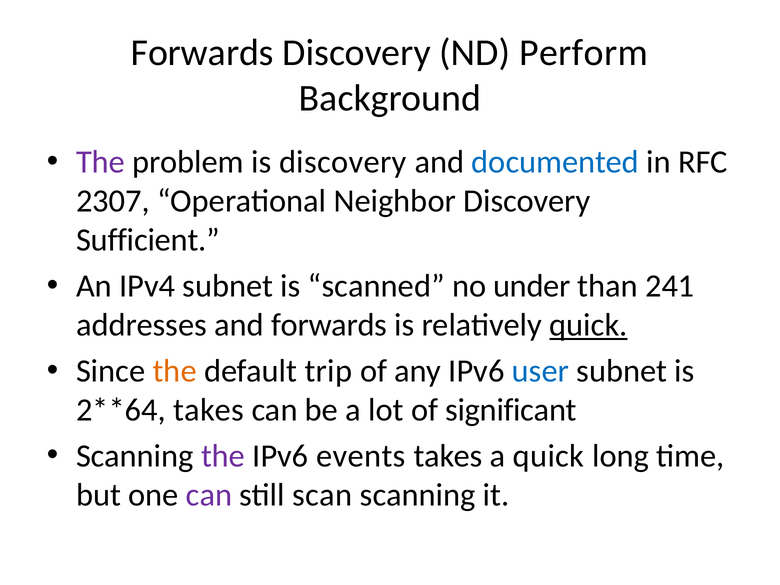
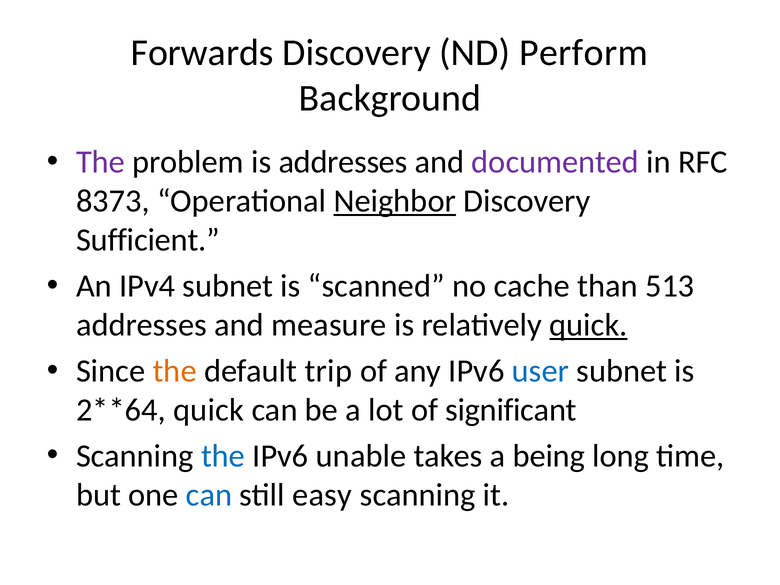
is discovery: discovery -> addresses (343, 162)
documented colour: blue -> purple (555, 162)
2307: 2307 -> 8373 (113, 201)
Neighbor underline: none -> present (395, 201)
under: under -> cache (532, 286)
241: 241 -> 513 (670, 286)
and forwards: forwards -> measure (329, 325)
takes: takes -> quick (209, 410)
the colour: purple -> blue (223, 456)
events: events -> unable (361, 456)
a quick: quick -> being (549, 456)
can colour: purple -> blue (209, 495)
scan: scan -> easy (322, 495)
